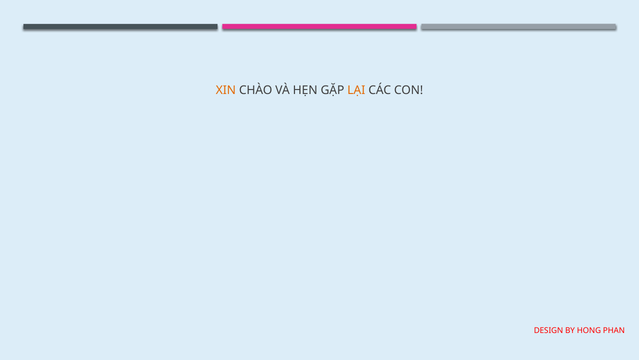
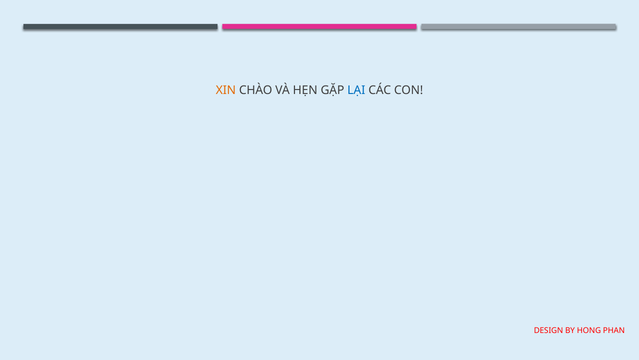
LẠI colour: orange -> blue (356, 90)
